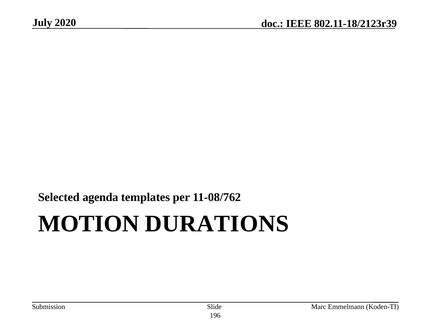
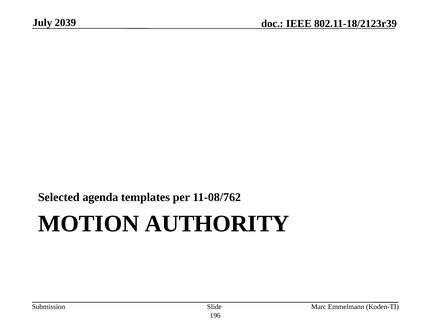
2020: 2020 -> 2039 (65, 23)
DURATIONS: DURATIONS -> AUTHORITY (217, 224)
